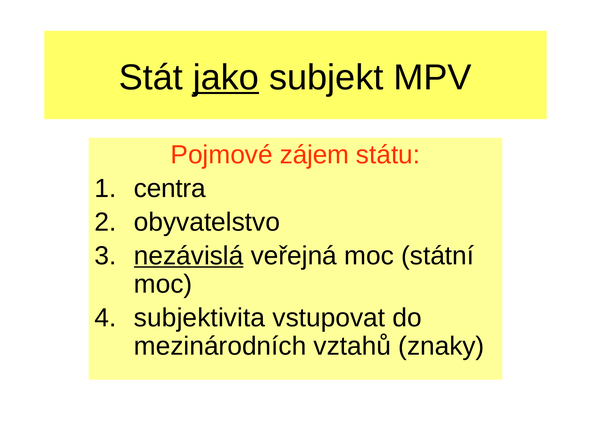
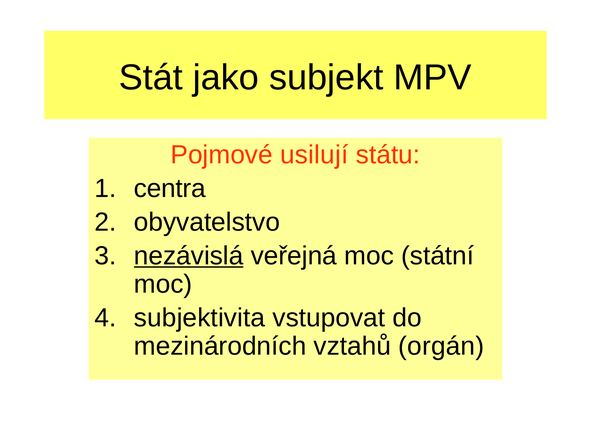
jako underline: present -> none (226, 78)
zájem: zájem -> usilují (314, 155)
znaky: znaky -> orgán (441, 346)
